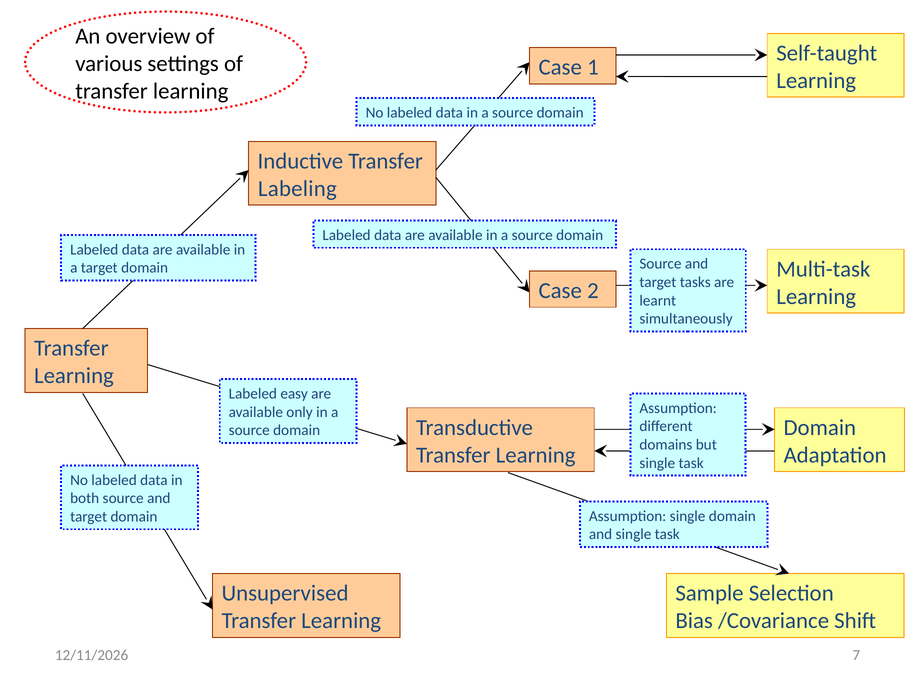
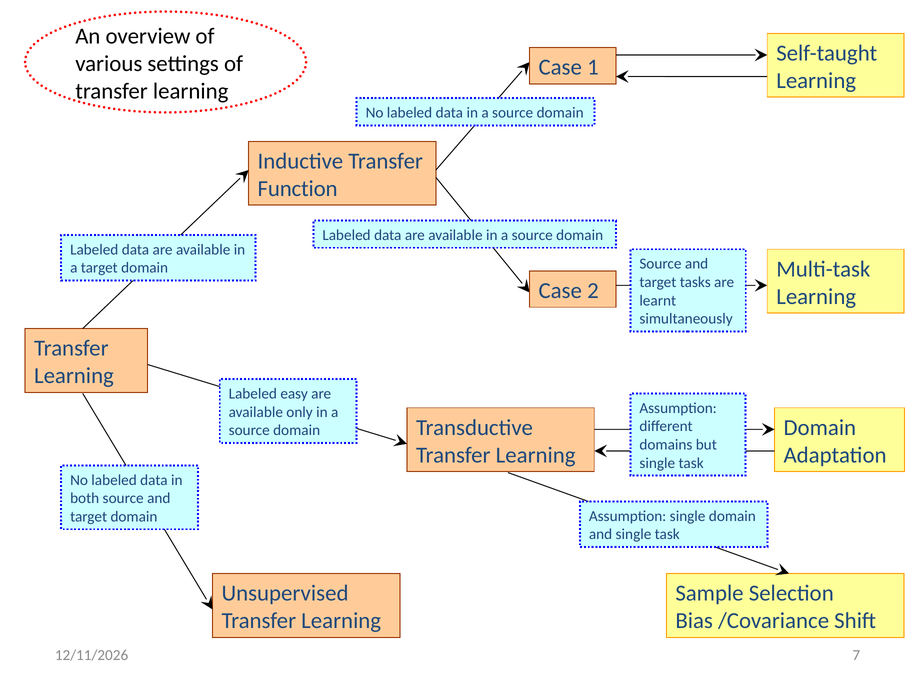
Labeling: Labeling -> Function (298, 189)
